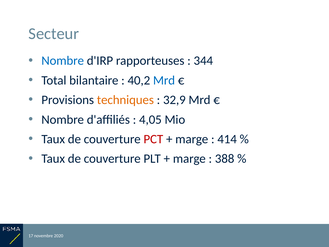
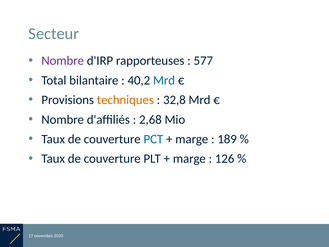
Nombre colour: blue -> purple (63, 61)
344: 344 -> 577 (203, 61)
32,9: 32,9 -> 32,8 (174, 100)
4,05: 4,05 -> 2,68 (150, 119)
PCT colour: red -> blue (153, 139)
414: 414 -> 189 (227, 139)
388: 388 -> 126 (225, 159)
